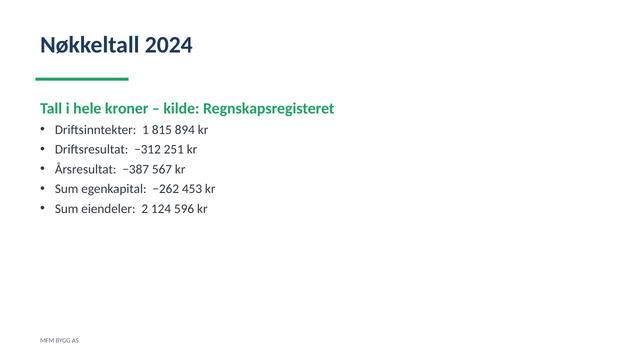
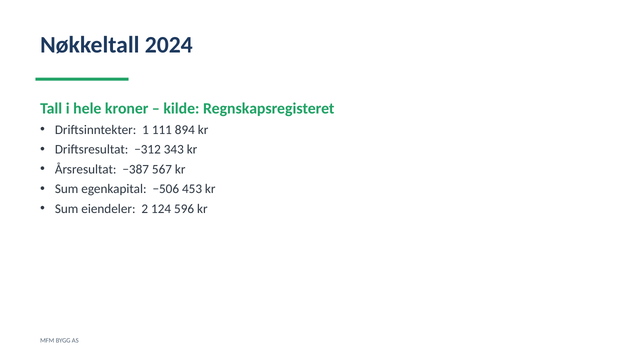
815: 815 -> 111 (162, 130)
251: 251 -> 343 (174, 149)
−262: −262 -> −506 (166, 189)
